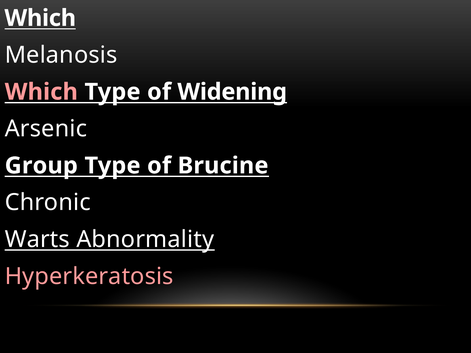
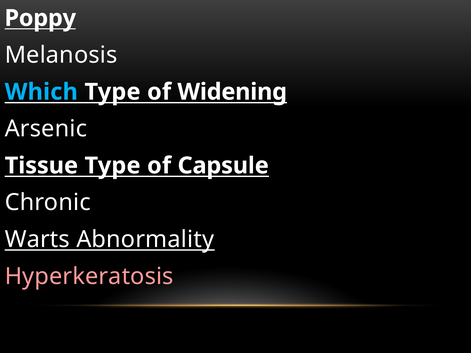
Which: Which -> Poppy (40, 18)
Which colour: pink -> light blue (41, 92)
Group: Group -> Tissue (41, 166)
Brucine: Brucine -> Capsule (223, 166)
